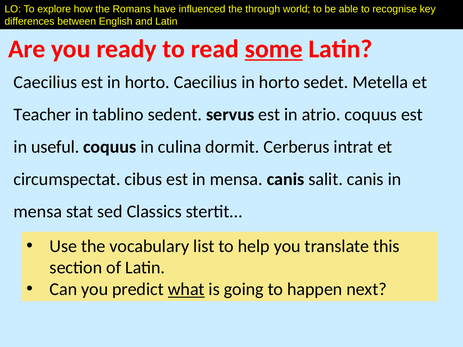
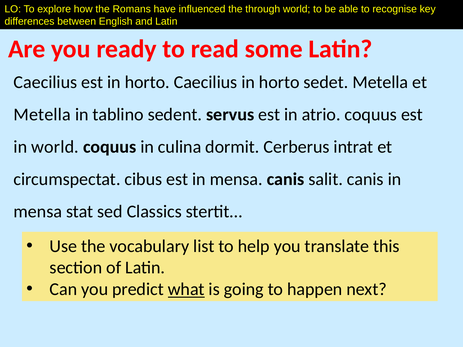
some underline: present -> none (274, 49)
Teacher: Teacher -> Metella (42, 115)
in useful: useful -> world (55, 147)
